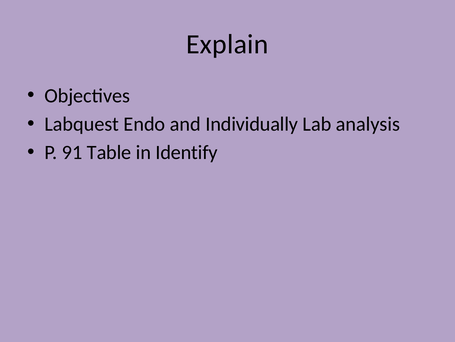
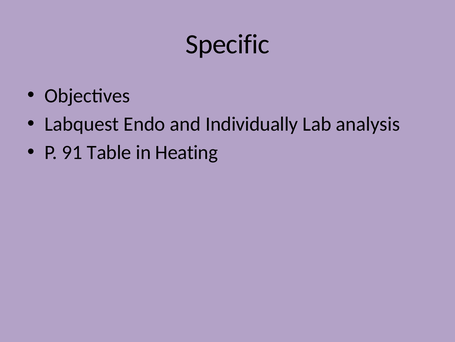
Explain: Explain -> Specific (228, 44)
Identify: Identify -> Heating (187, 152)
